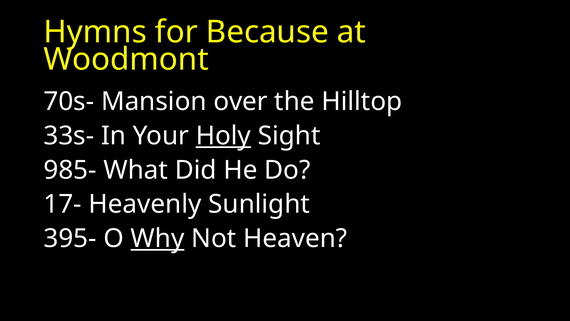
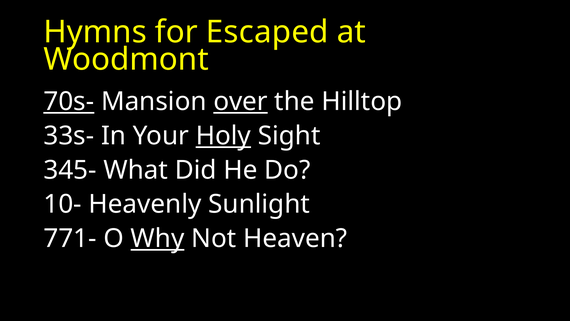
Because: Because -> Escaped (267, 32)
70s- underline: none -> present (69, 101)
over underline: none -> present (241, 101)
985-: 985- -> 345- (70, 170)
17-: 17- -> 10- (63, 204)
395-: 395- -> 771- (70, 238)
